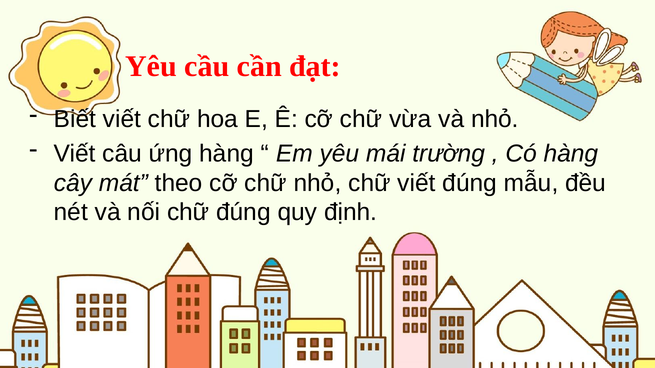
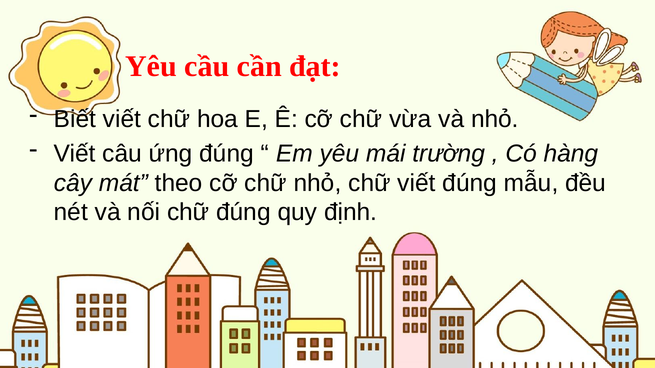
ứng hàng: hàng -> đúng (227, 154)
